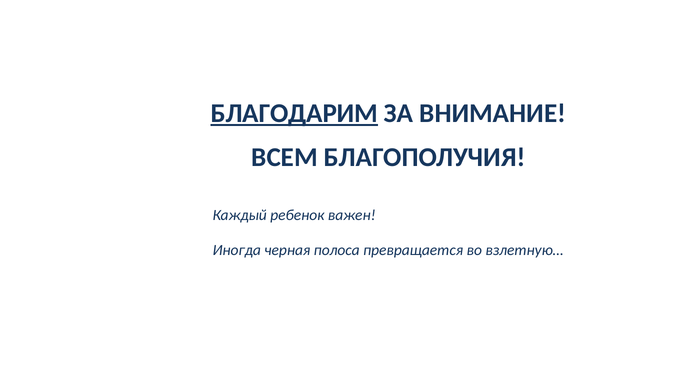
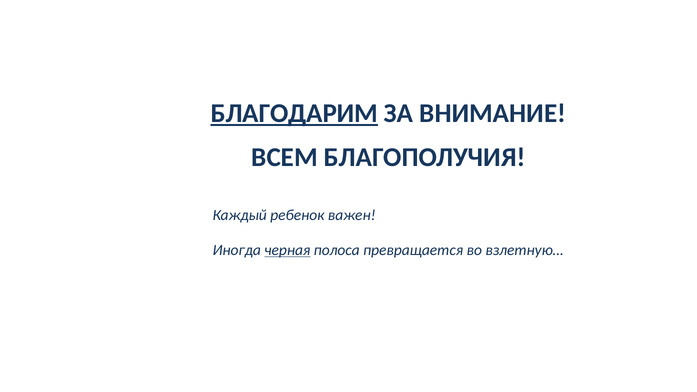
черная underline: none -> present (287, 250)
